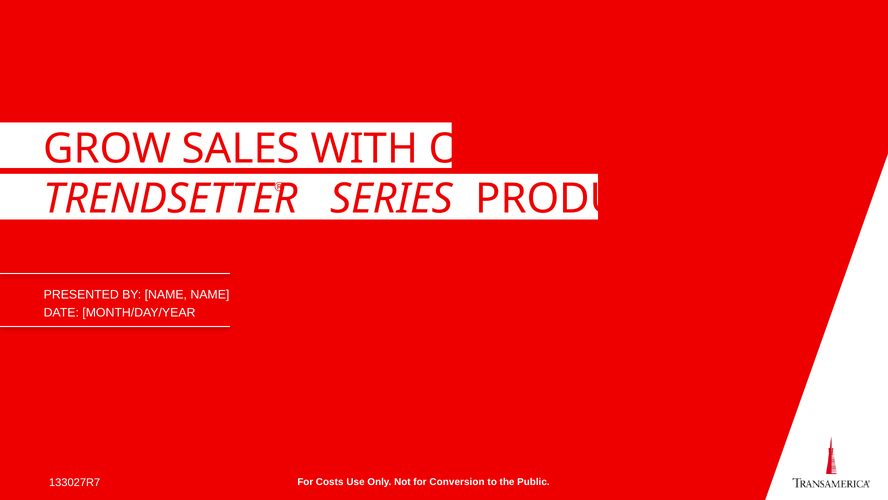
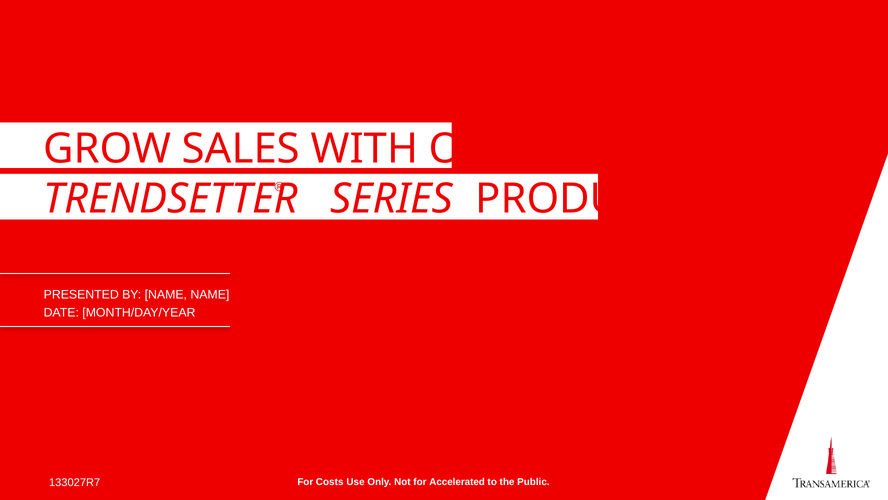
Conversion: Conversion -> Accelerated (457, 482)
